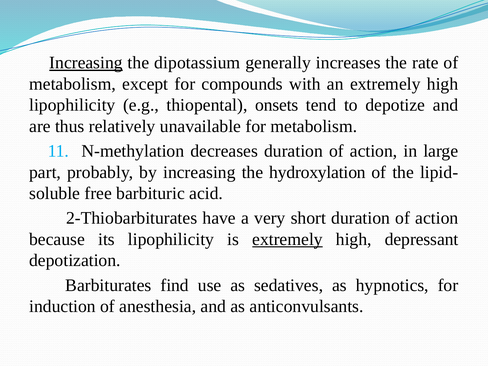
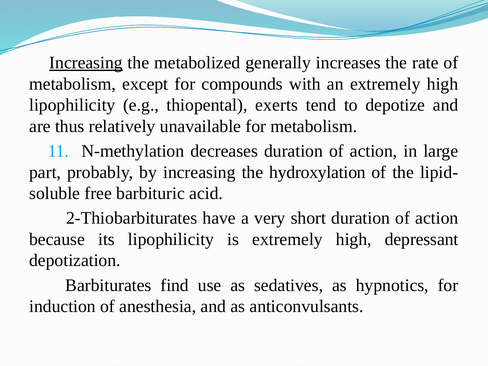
dipotassium: dipotassium -> metabolized (197, 63)
onsets: onsets -> exerts (277, 105)
extremely underline: present -> none (287, 239)
